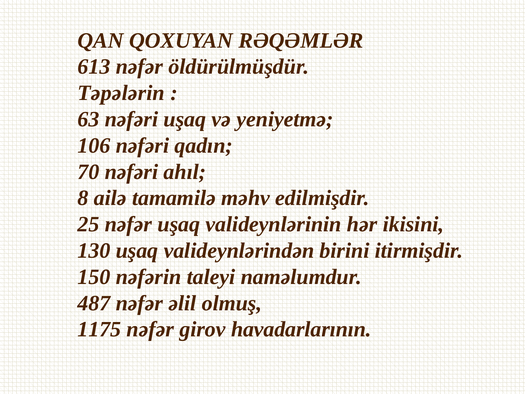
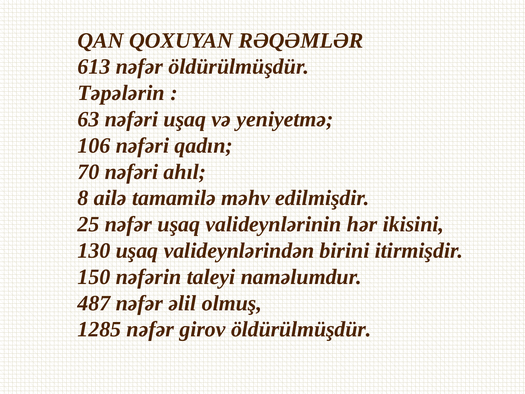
1175: 1175 -> 1285 (99, 329)
girov havadarlarının: havadarlarının -> öldürülmüşdür (301, 329)
